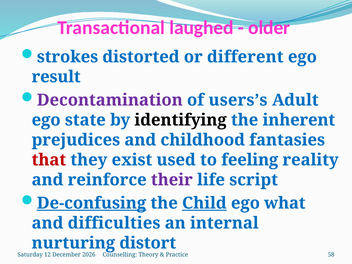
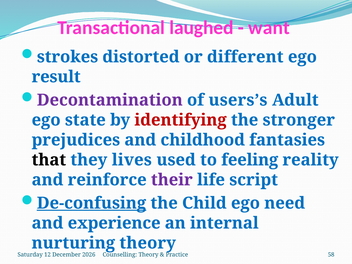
older: older -> want (269, 28)
identifying colour: black -> red (181, 120)
inherent: inherent -> stronger (299, 120)
that colour: red -> black (49, 160)
exist: exist -> lives (132, 160)
Child underline: present -> none (204, 203)
what: what -> need (285, 203)
difficulties: difficulties -> experience (114, 223)
nurturing distort: distort -> theory (148, 243)
